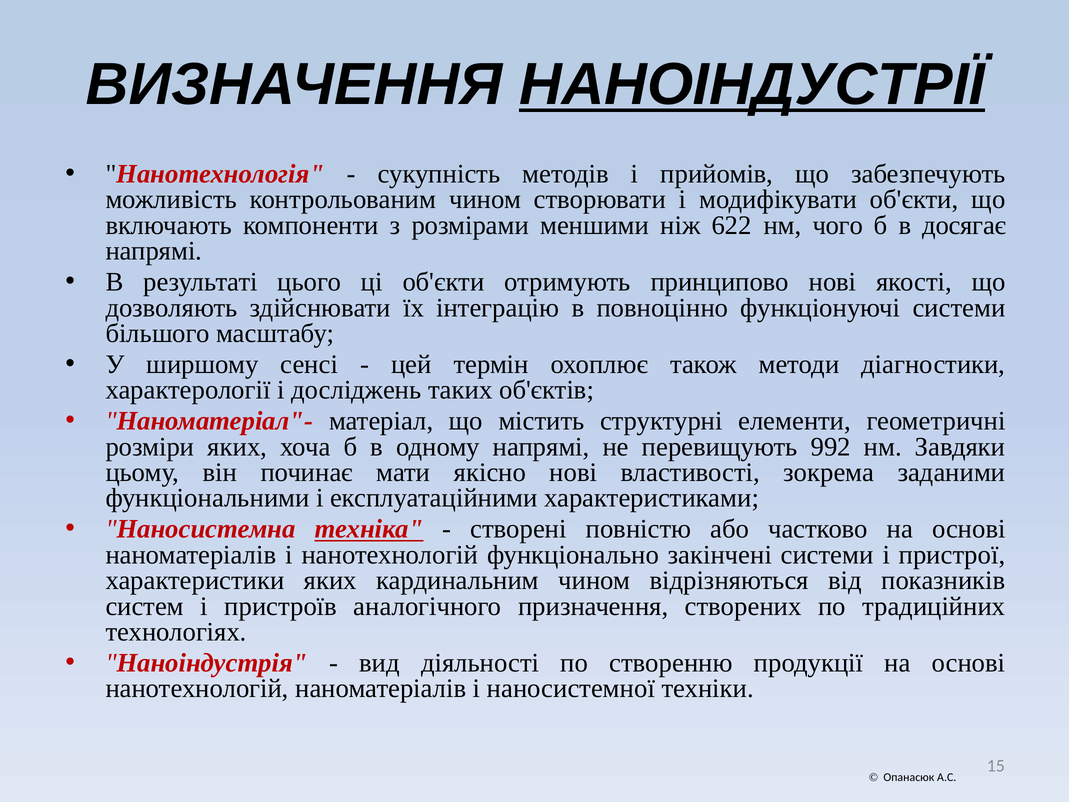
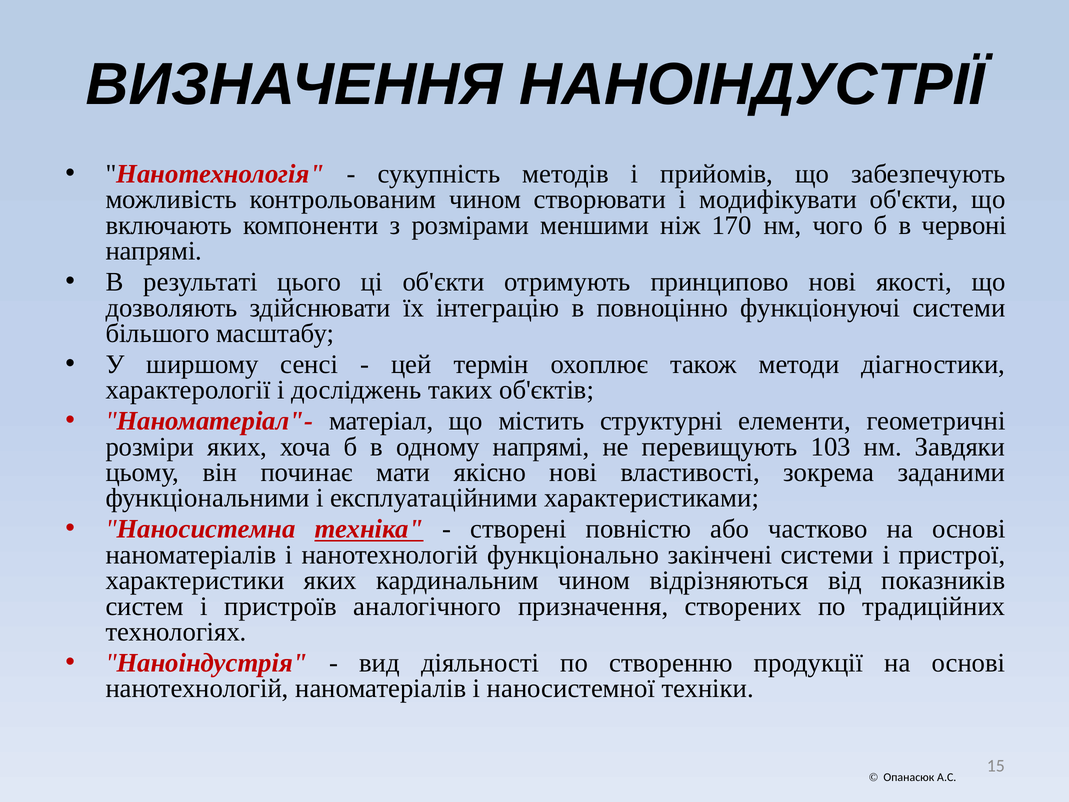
НАНОІНДУСТРІЇ underline: present -> none (752, 84)
622: 622 -> 170 (732, 225)
досягає: досягає -> червоні (964, 225)
992: 992 -> 103 (831, 447)
